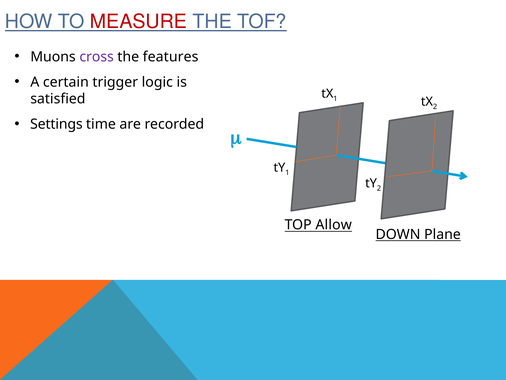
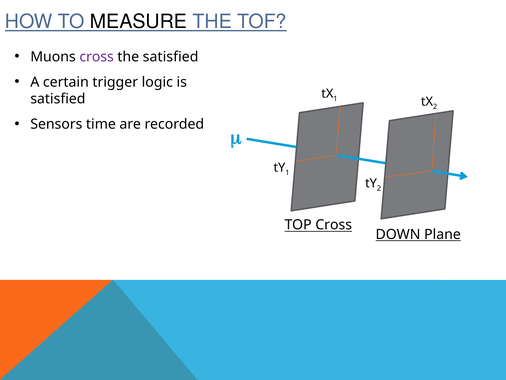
MEASURE colour: red -> black (138, 22)
the features: features -> satisfied (171, 57)
Settings: Settings -> Sensors (56, 124)
TOP Allow: Allow -> Cross (334, 225)
